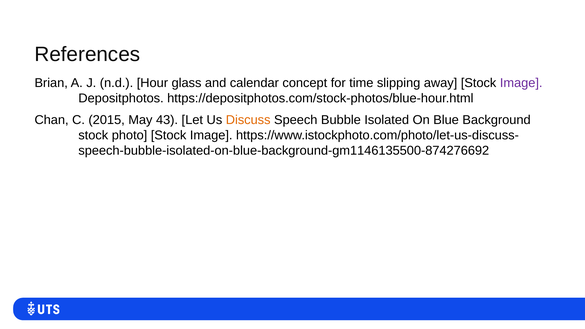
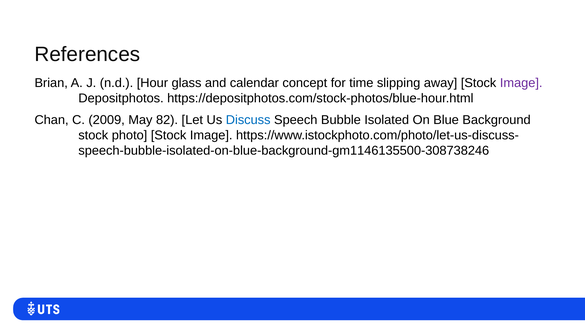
2015: 2015 -> 2009 (107, 120)
43: 43 -> 82 (167, 120)
Discuss colour: orange -> blue (248, 120)
speech-bubble-isolated-on-blue-background-gm1146135500-874276692: speech-bubble-isolated-on-blue-background-gm1146135500-874276692 -> speech-bubble-isolated-on-blue-background-gm1146135500-308738246 (284, 151)
